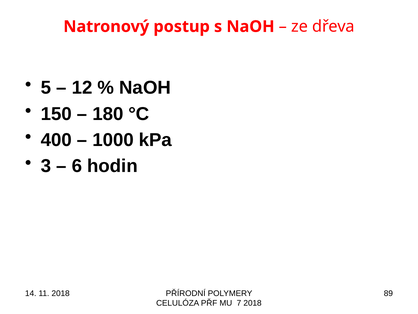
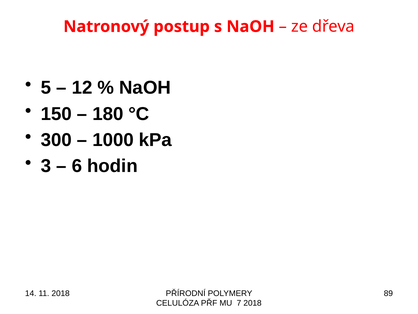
400: 400 -> 300 (56, 140)
